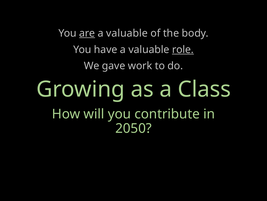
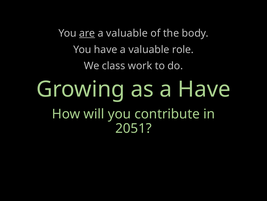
role underline: present -> none (183, 49)
gave: gave -> class (114, 66)
a Class: Class -> Have (204, 89)
2050: 2050 -> 2051 (133, 128)
